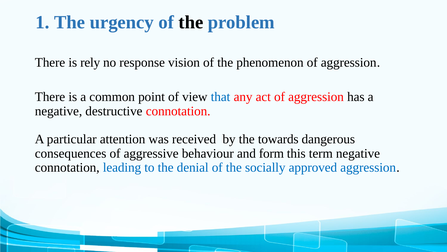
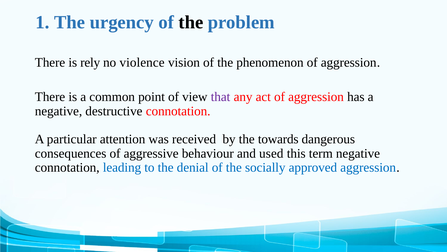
response: response -> violence (142, 62)
that colour: blue -> purple (220, 97)
form: form -> used (271, 153)
